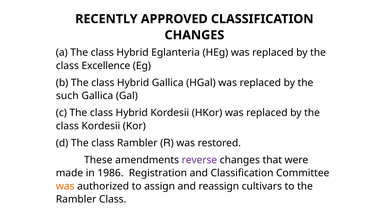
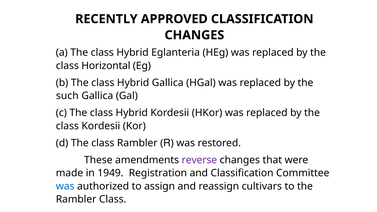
Excellence: Excellence -> Horizontal (106, 66)
1986: 1986 -> 1949 (110, 173)
was colour: orange -> blue (65, 186)
